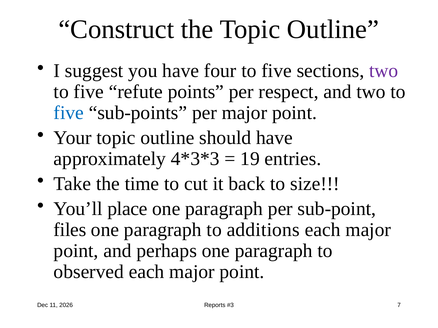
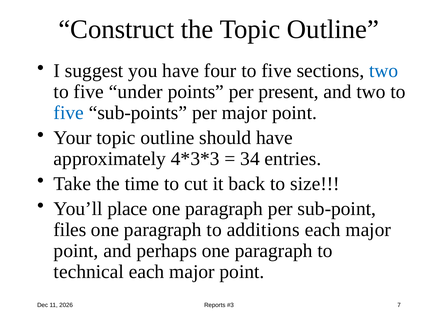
two colour: purple -> blue (384, 71)
refute: refute -> under (136, 92)
respect: respect -> present (289, 92)
19: 19 -> 34 (250, 159)
observed: observed -> technical (89, 272)
